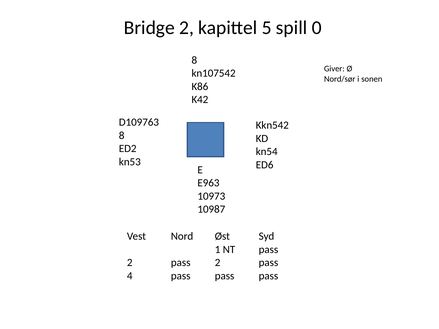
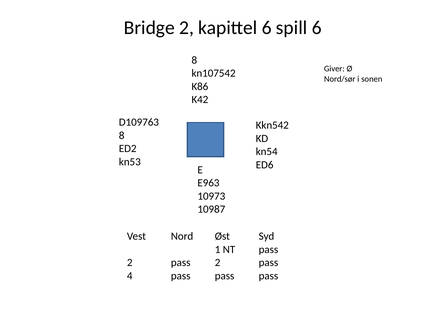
kapittel 5: 5 -> 6 (267, 28)
spill 0: 0 -> 6 (317, 28)
